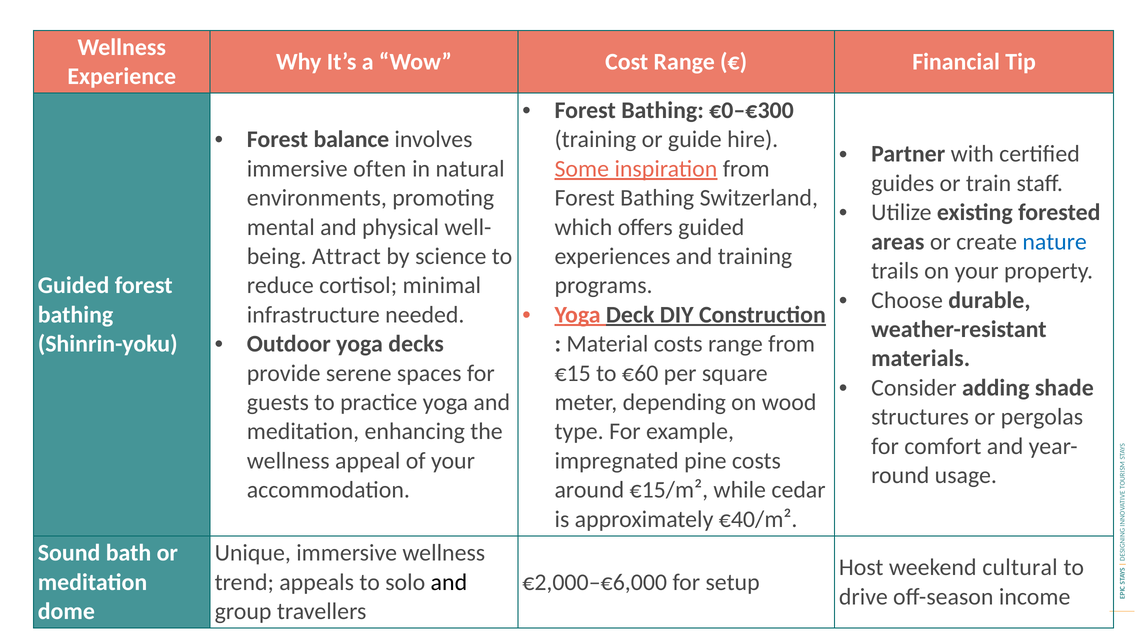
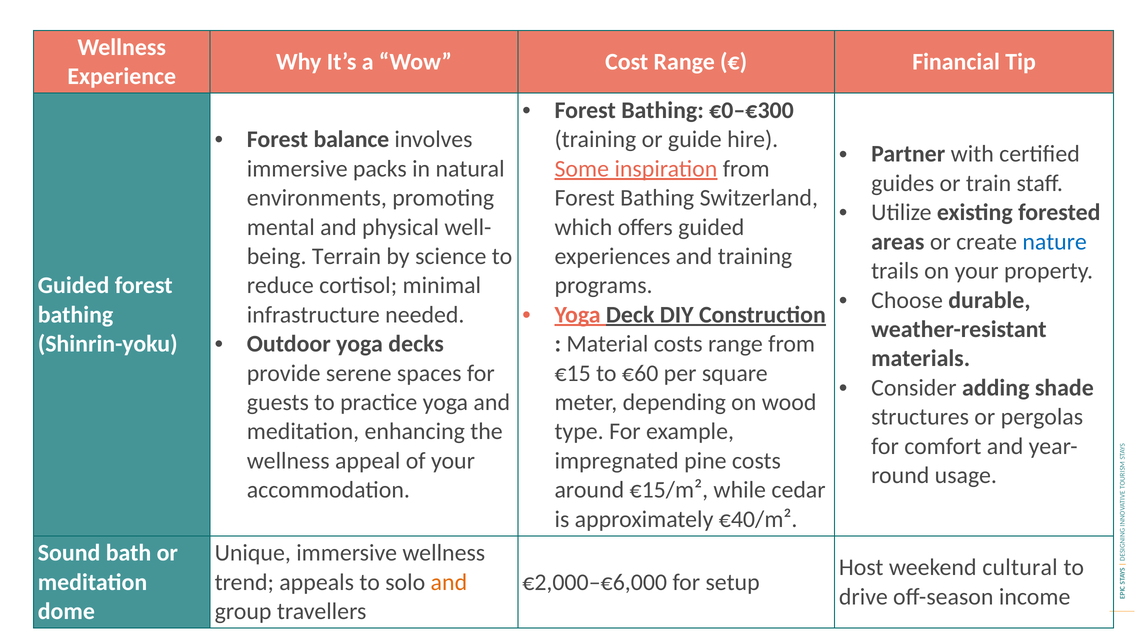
often: often -> packs (380, 169)
Attract: Attract -> Terrain (347, 256)
and colour: black -> orange (449, 582)
